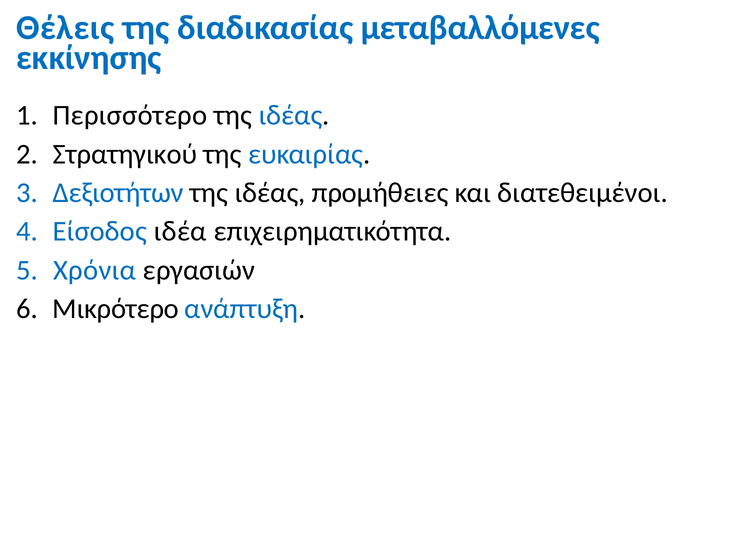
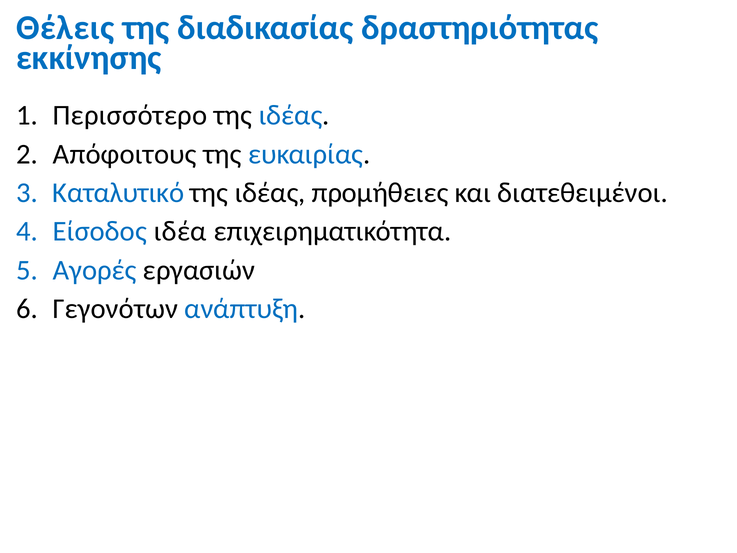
μεταβαλλόμενες: μεταβαλλόμενες -> δραστηριότητας (480, 28)
Στρατηγικού: Στρατηγικού -> Απόφοιτους (125, 154)
Δεξιοτήτων: Δεξιοτήτων -> Καταλυτικό (118, 193)
Χρόνια: Χρόνια -> Αγορές (95, 270)
Μικρότερο: Μικρότερο -> Γεγονότων (115, 309)
